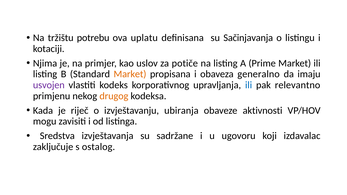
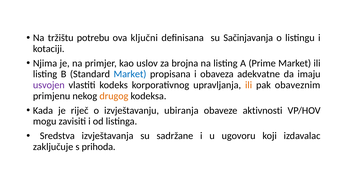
uplatu: uplatu -> ključni (144, 38)
potiče: potiče -> brojna (185, 63)
Market colour: orange -> blue (130, 74)
generalno: generalno -> adekvatne (259, 74)
ili colour: blue -> orange (249, 85)
relevantno: relevantno -> obaveznim (298, 85)
ostalog: ostalog -> prihoda (99, 147)
